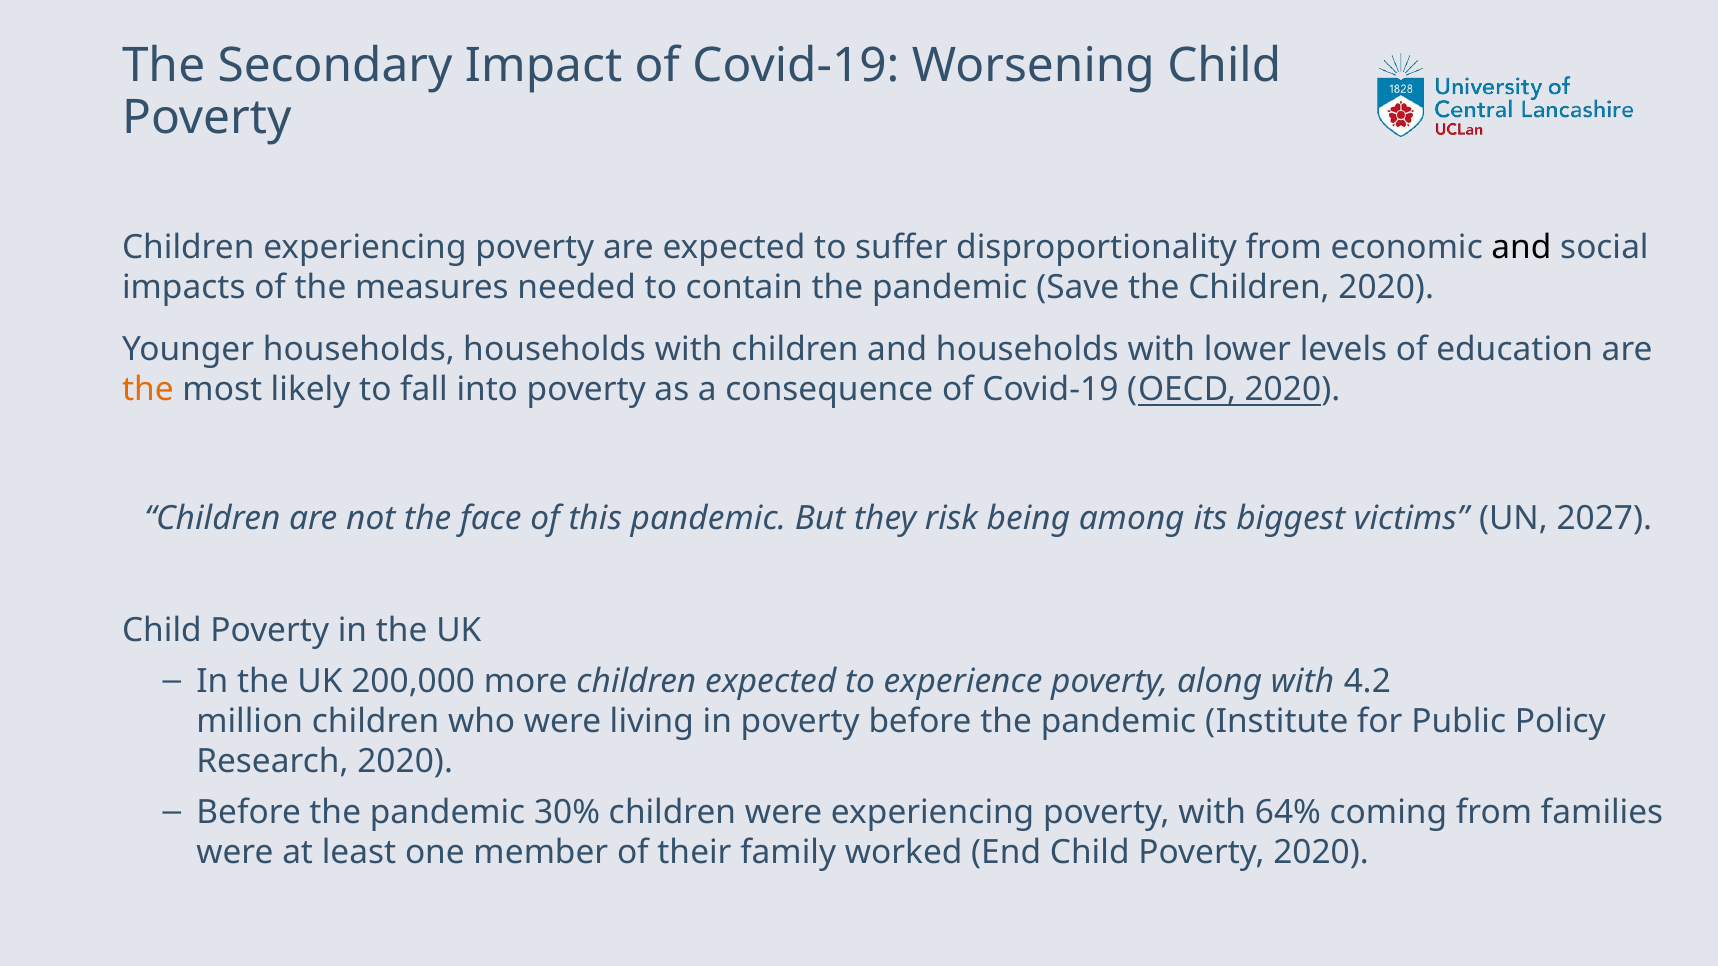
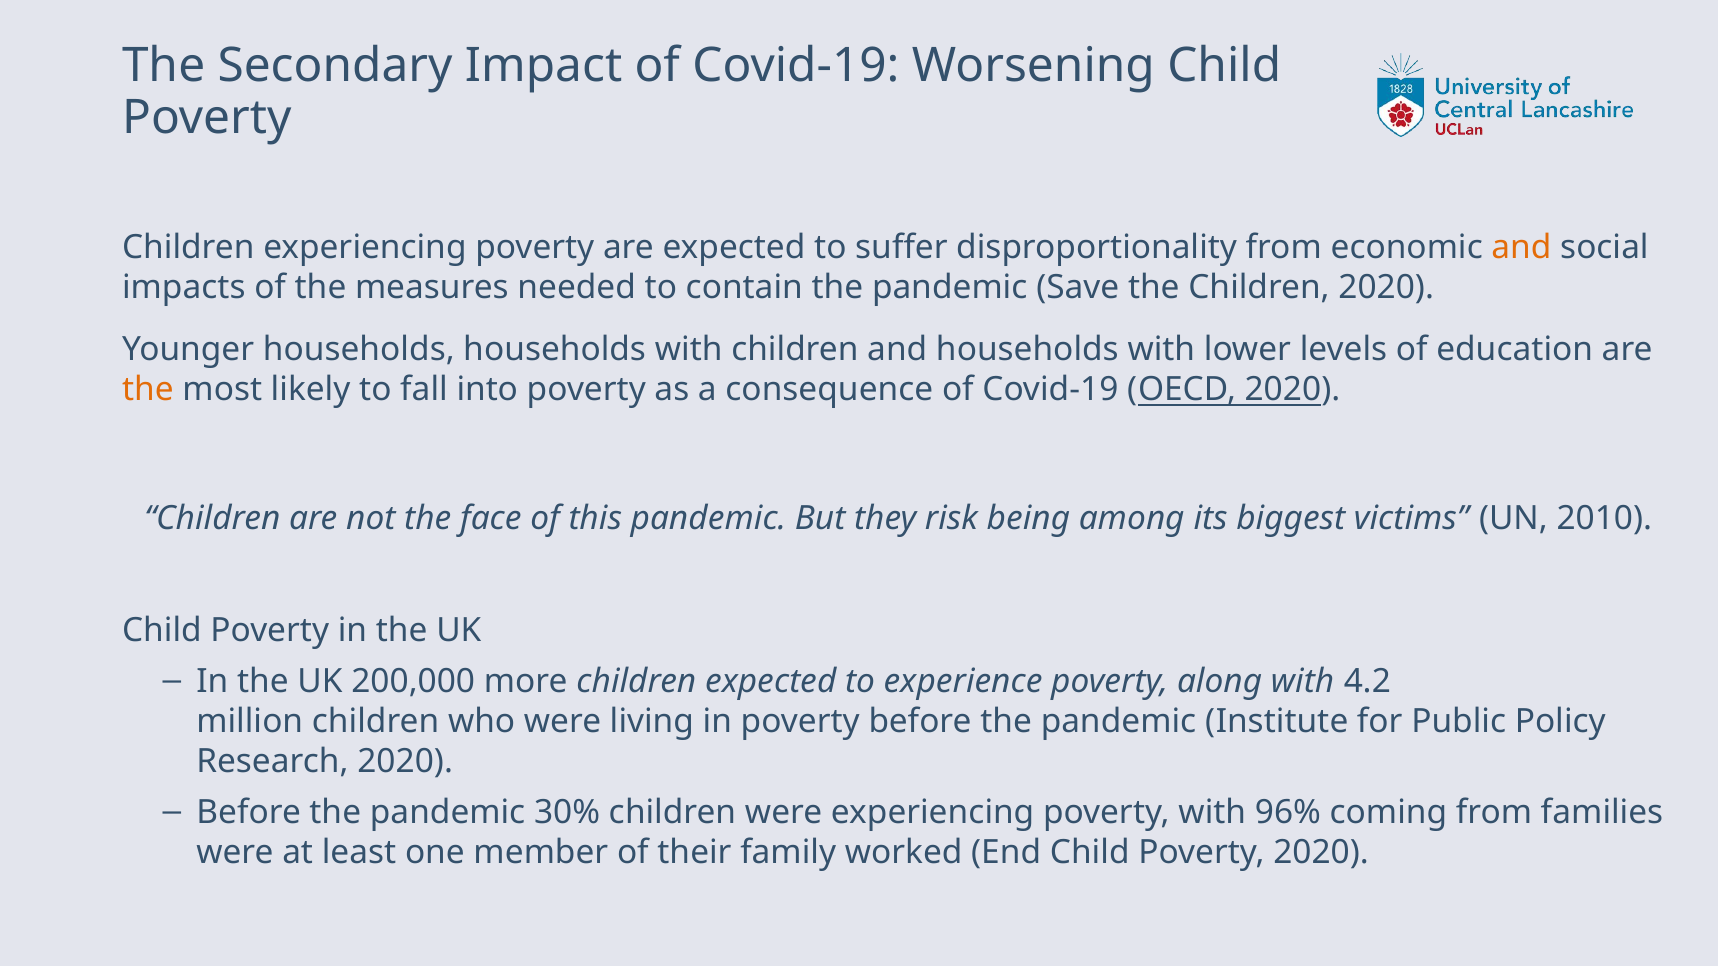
and colour: black -> orange (1521, 248)
2027: 2027 -> 2010 (1604, 518)
64%: 64% -> 96% (1288, 813)
